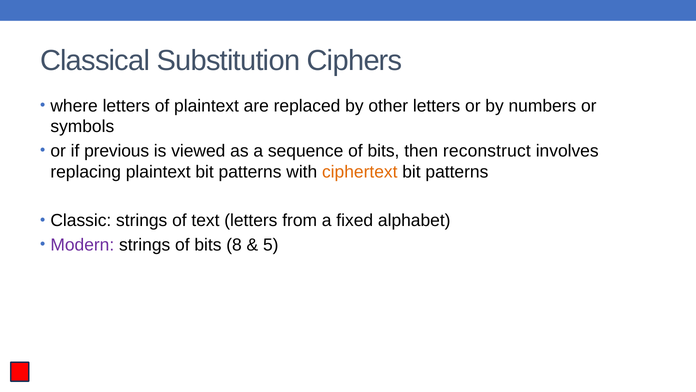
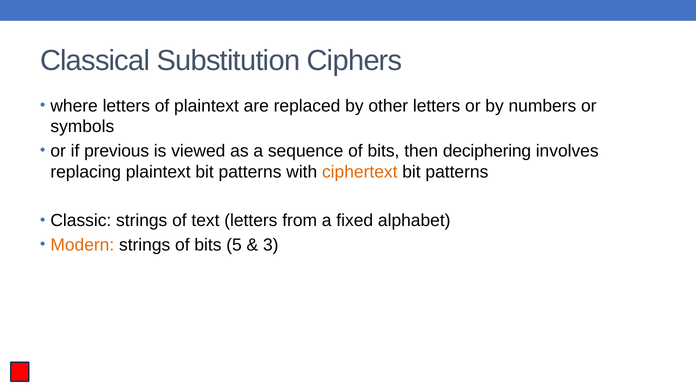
reconstruct: reconstruct -> deciphering (487, 151)
Modern colour: purple -> orange (82, 245)
8: 8 -> 5 (234, 245)
5: 5 -> 3 (271, 245)
